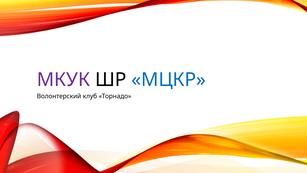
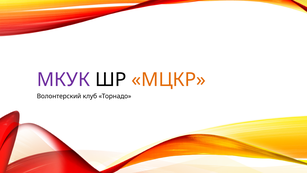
МЦКР colour: blue -> orange (169, 80)
